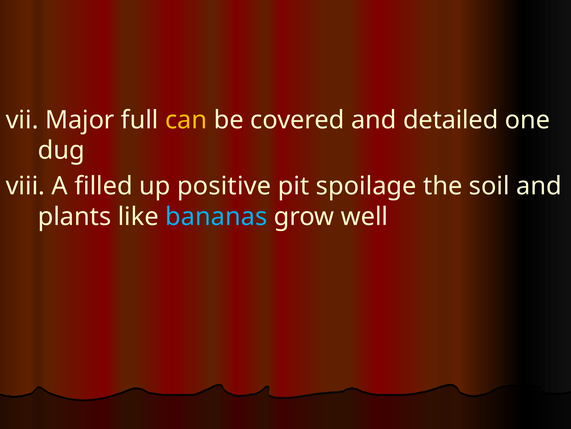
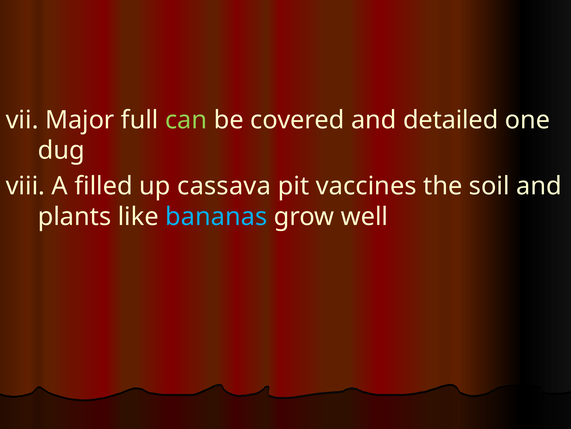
can colour: yellow -> light green (186, 120)
positive: positive -> cassava (224, 186)
spoilage: spoilage -> vaccines (366, 186)
